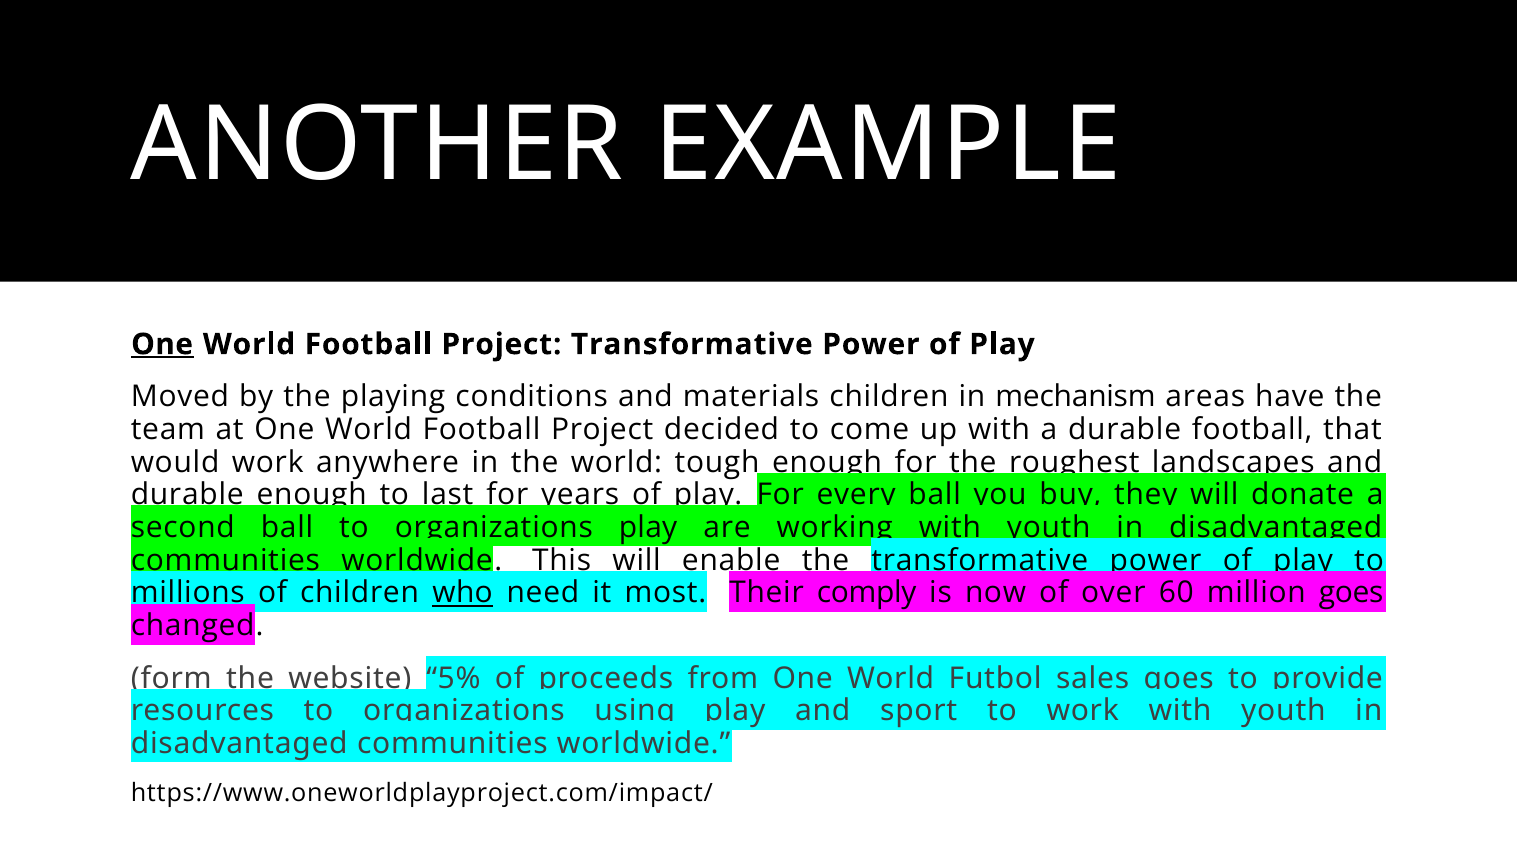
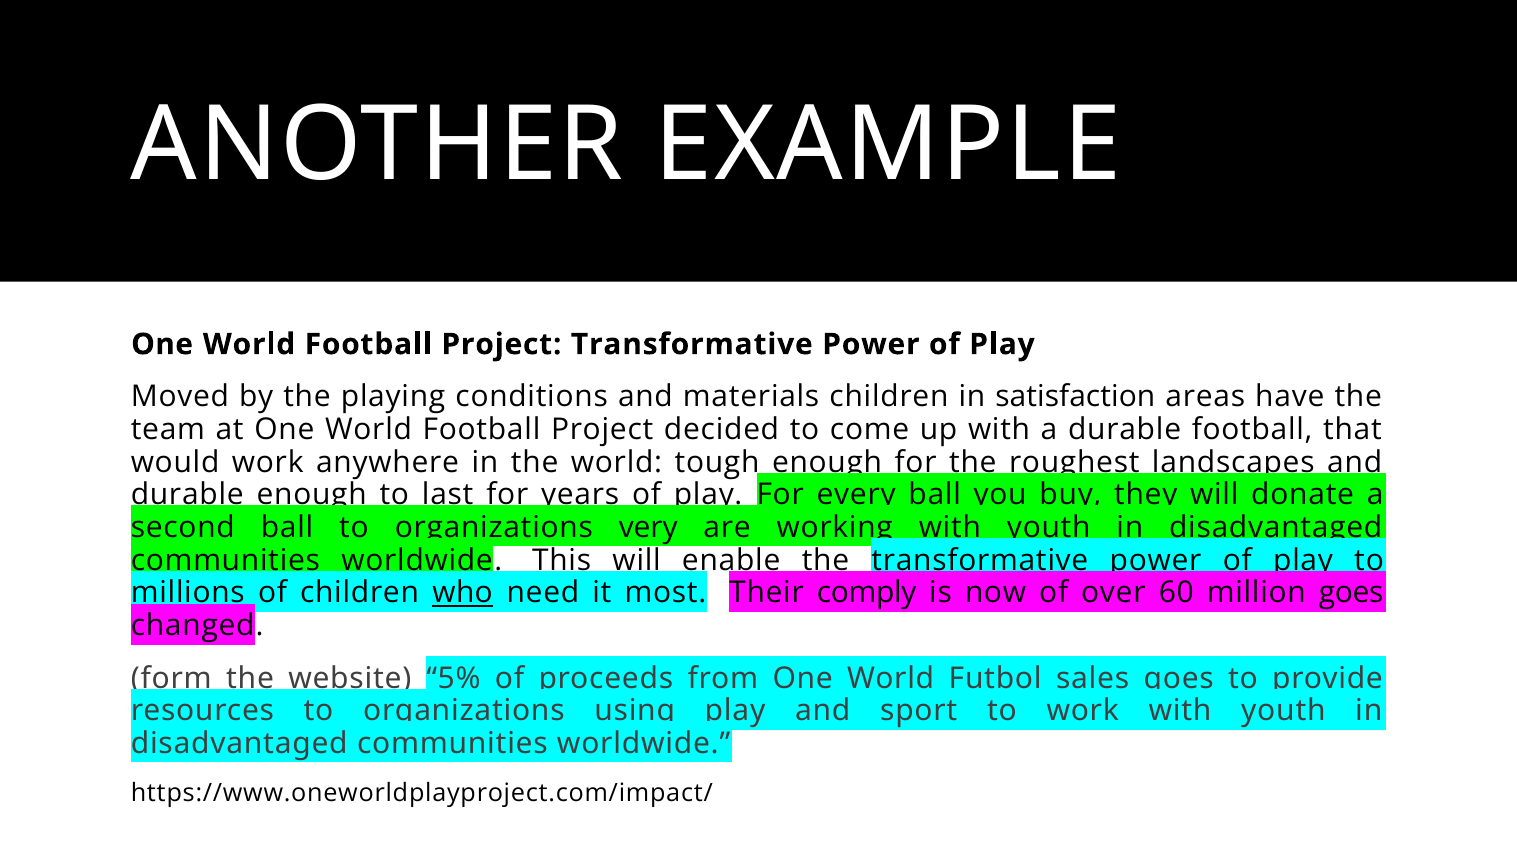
One underline: present -> none (162, 344)
mechanism: mechanism -> satisfaction (1075, 397)
play: play -> very (648, 528)
